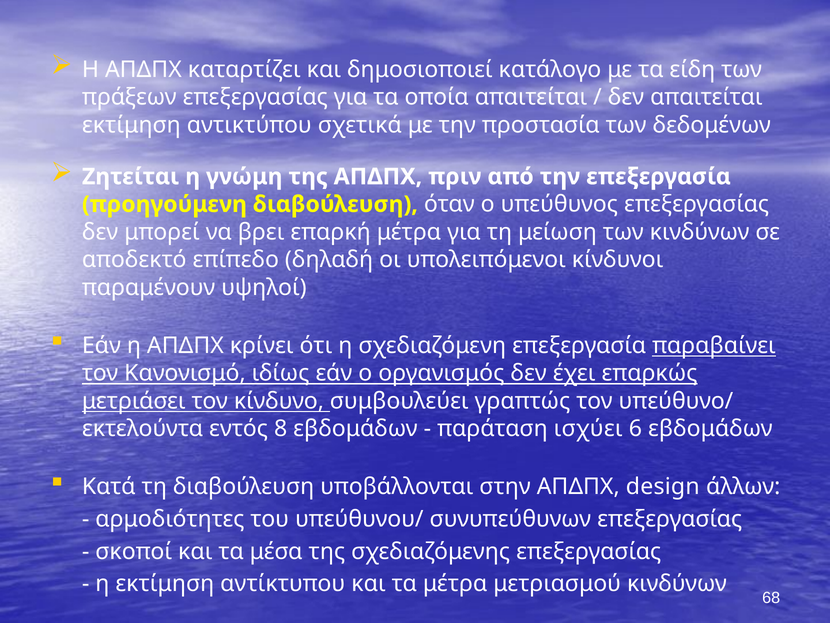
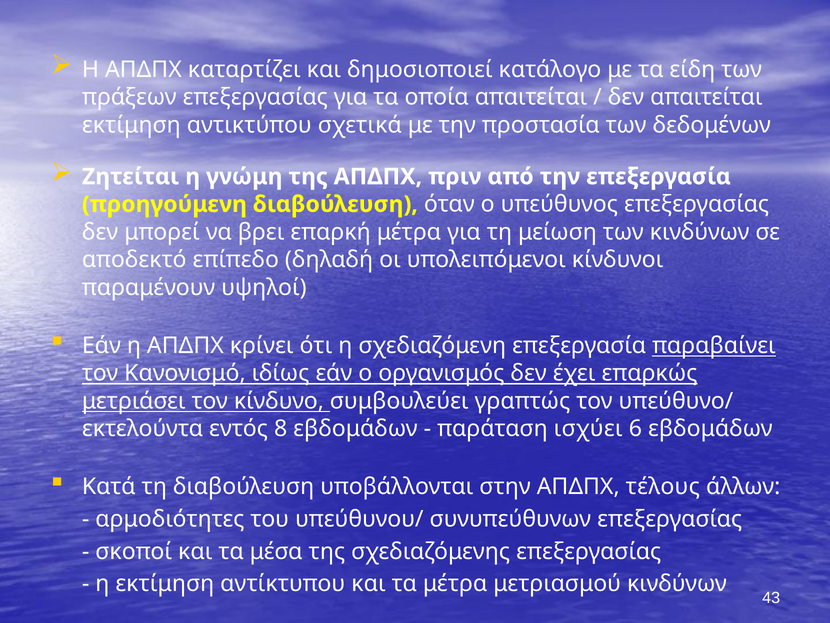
design: design -> τέλους (663, 486)
68: 68 -> 43 (771, 597)
